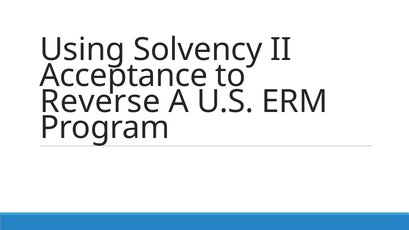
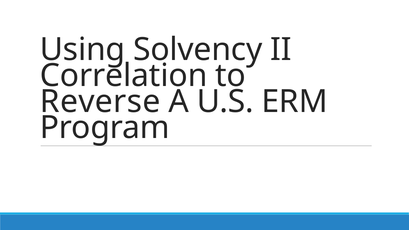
Acceptance: Acceptance -> Correlation (124, 76)
